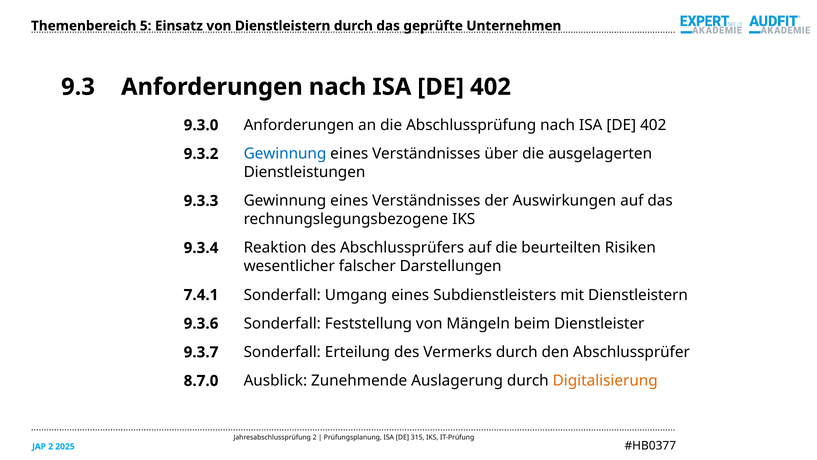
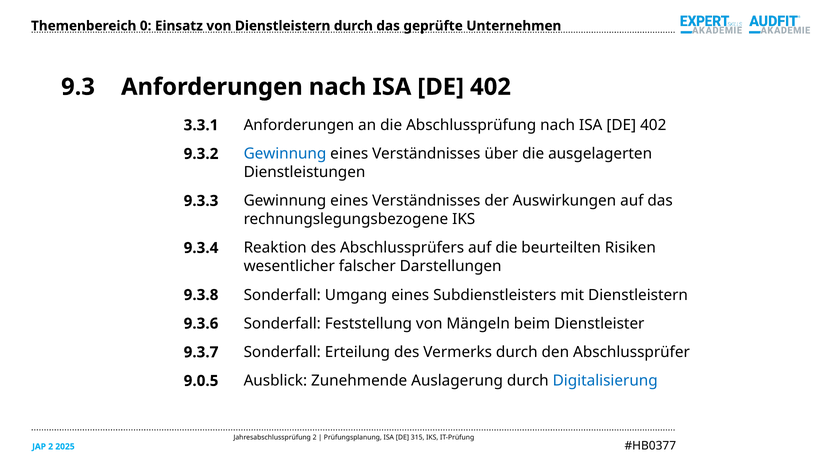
5: 5 -> 0 (146, 26)
9.3.0: 9.3.0 -> 3.3.1 (201, 125)
7.4.1: 7.4.1 -> 9.3.8 (201, 295)
8.7.0: 8.7.0 -> 9.0.5 (201, 380)
Digitalisierung colour: orange -> blue (605, 380)
